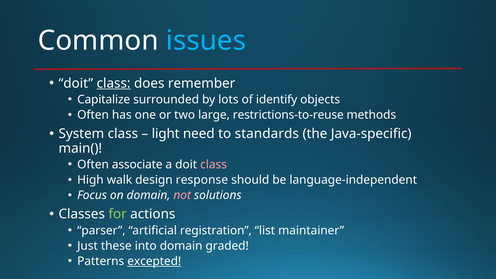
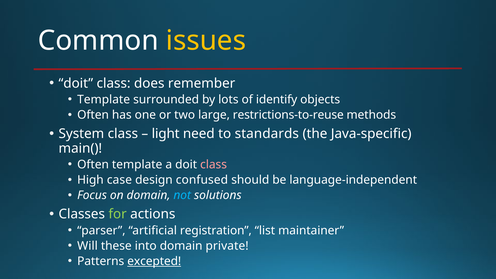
issues colour: light blue -> yellow (206, 41)
class underline: present -> none (114, 83)
Capitalize: Capitalize -> Template (104, 100)
Often associate: associate -> template (137, 165)
walk: walk -> case (119, 180)
response: response -> confused (202, 180)
not colour: pink -> light blue (182, 195)
Just: Just -> Will (87, 246)
graded: graded -> private (227, 246)
